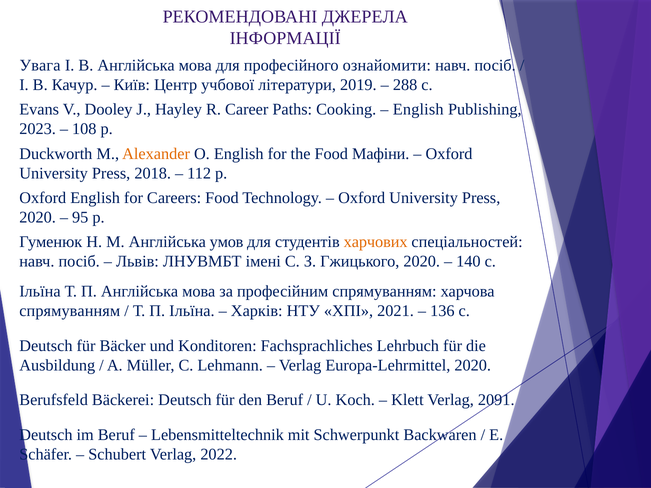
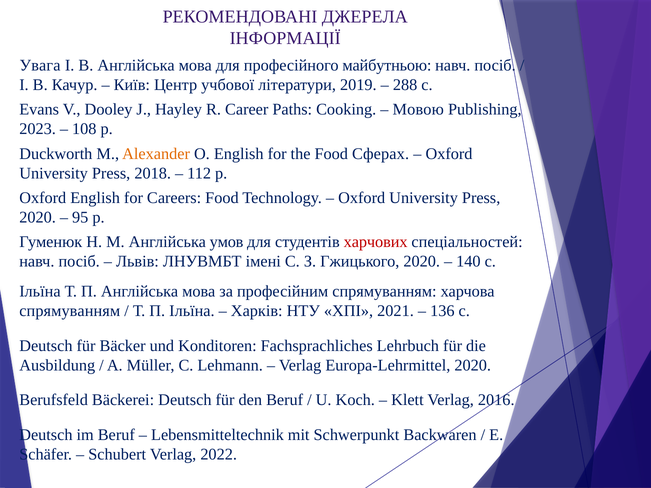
ознайомити: ознайомити -> майбутньою (387, 65)
English: English -> Мовою (418, 110)
Мафіни: Мафіни -> Сферах (381, 154)
харчових colour: orange -> red (376, 242)
2091: 2091 -> 2016 (496, 400)
